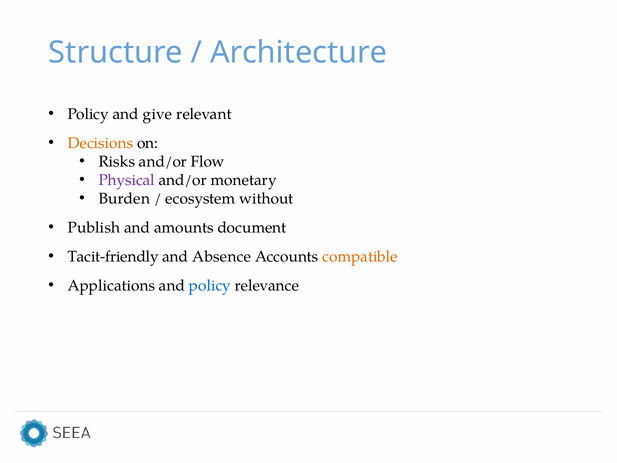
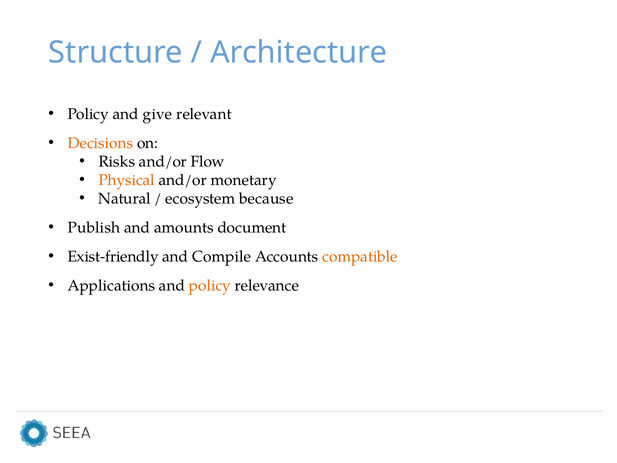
Physical colour: purple -> orange (127, 180)
Burden: Burden -> Natural (124, 198)
without: without -> because (266, 198)
Tacit-friendly: Tacit-friendly -> Exist-friendly (113, 256)
Absence: Absence -> Compile (222, 256)
policy colour: blue -> orange (210, 285)
